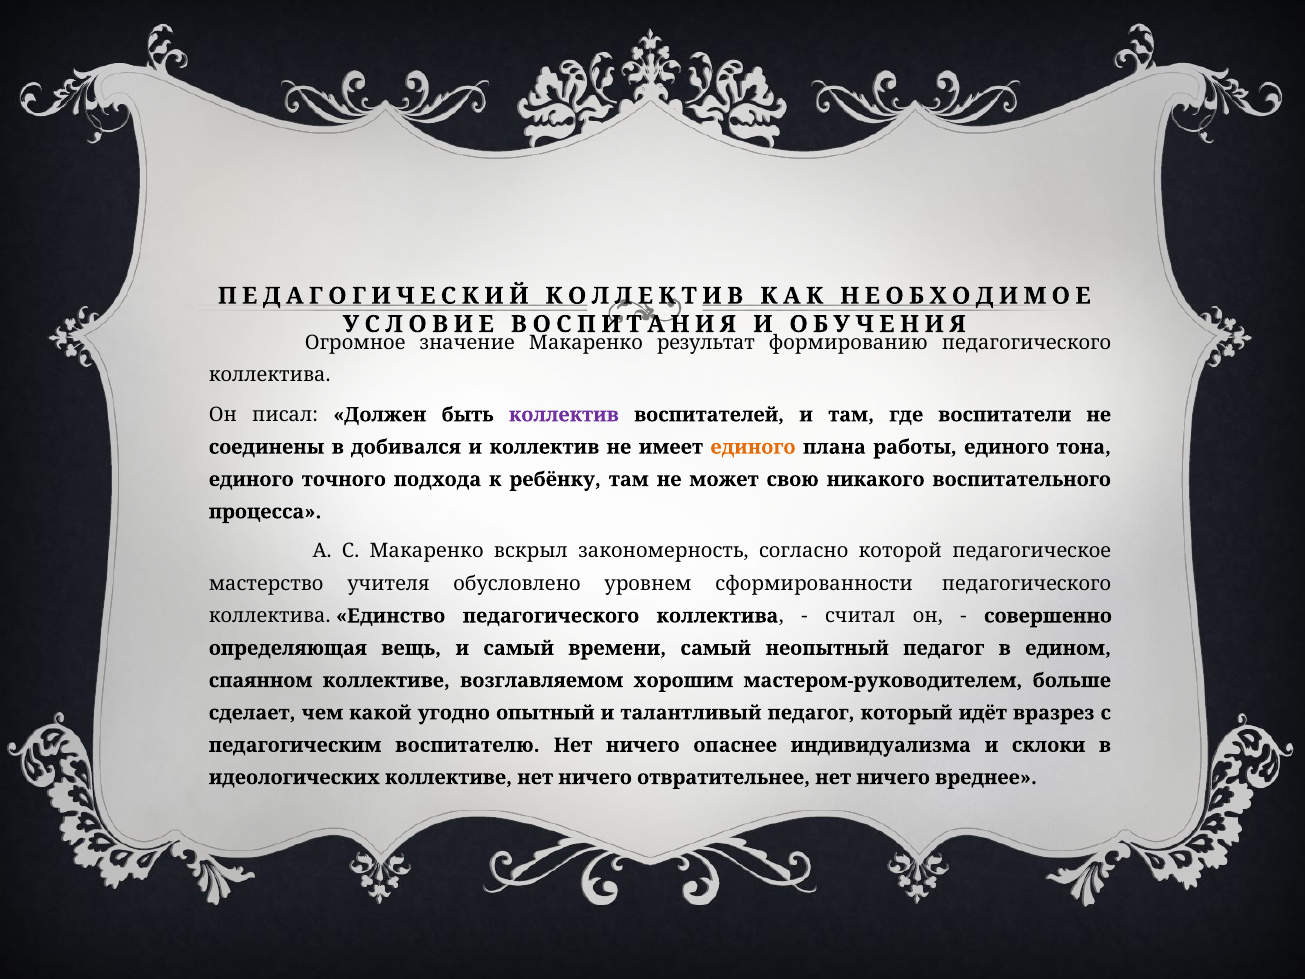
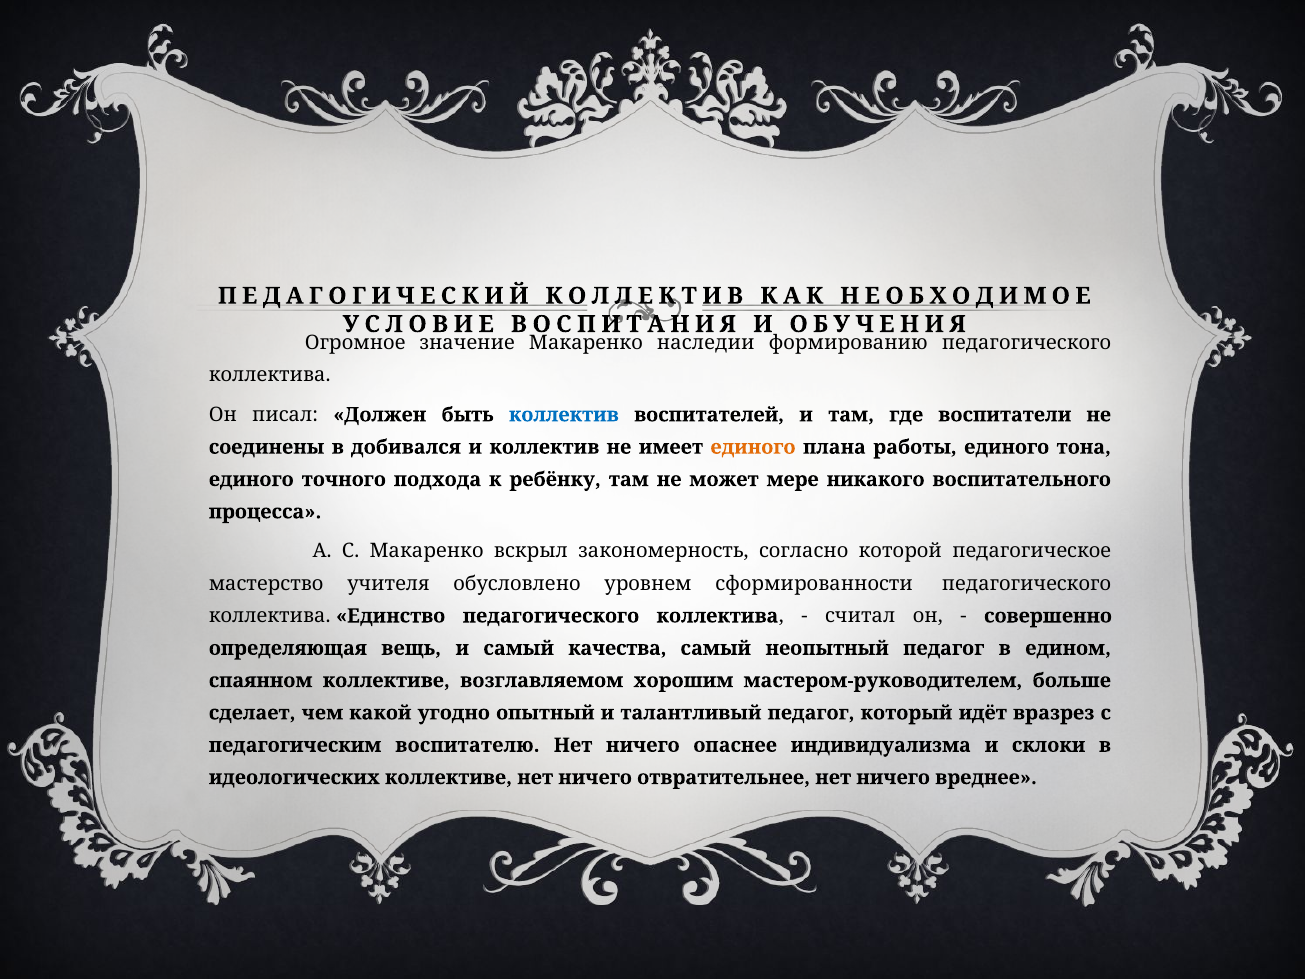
результат: результат -> наследии (706, 343)
коллектив colour: purple -> blue (564, 415)
свою: свою -> мере (793, 479)
времени: времени -> качества (617, 648)
